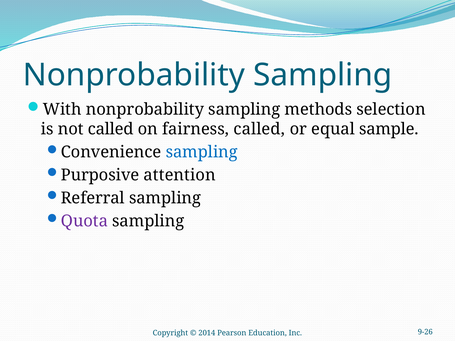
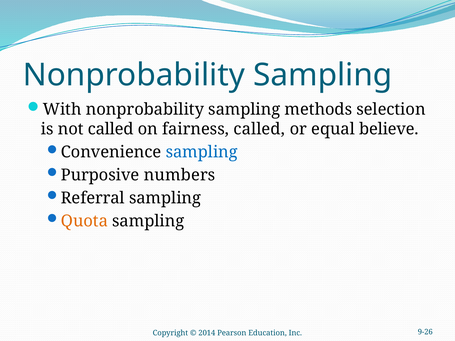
sample: sample -> believe (389, 129)
attention: attention -> numbers (180, 175)
Quota colour: purple -> orange (84, 221)
